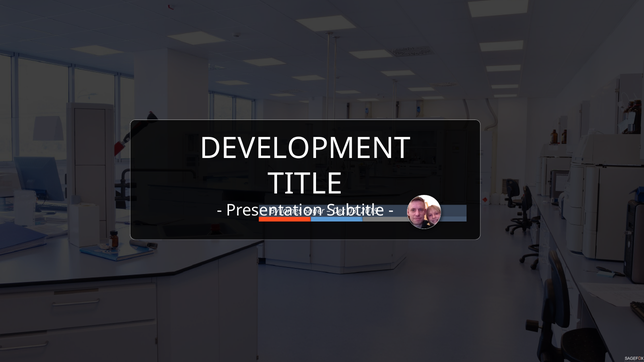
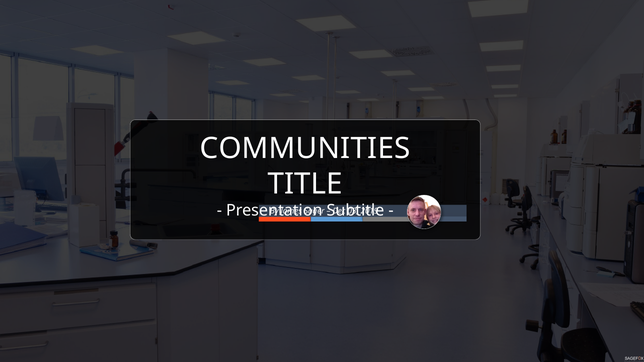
DEVELOPMENT: DEVELOPMENT -> COMMUNITIES (305, 149)
